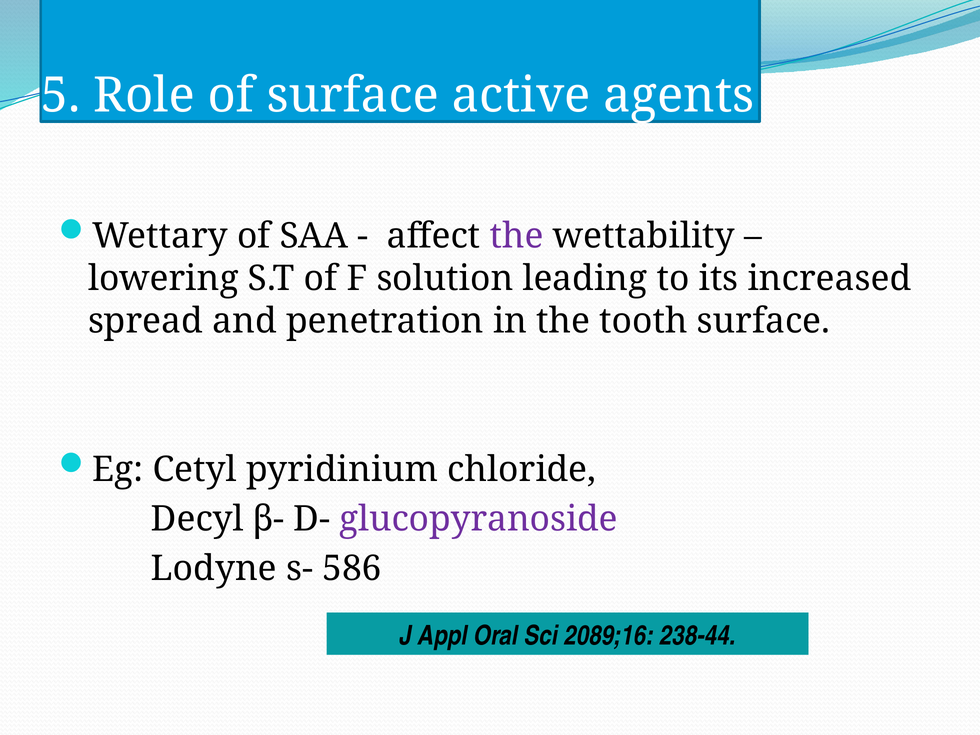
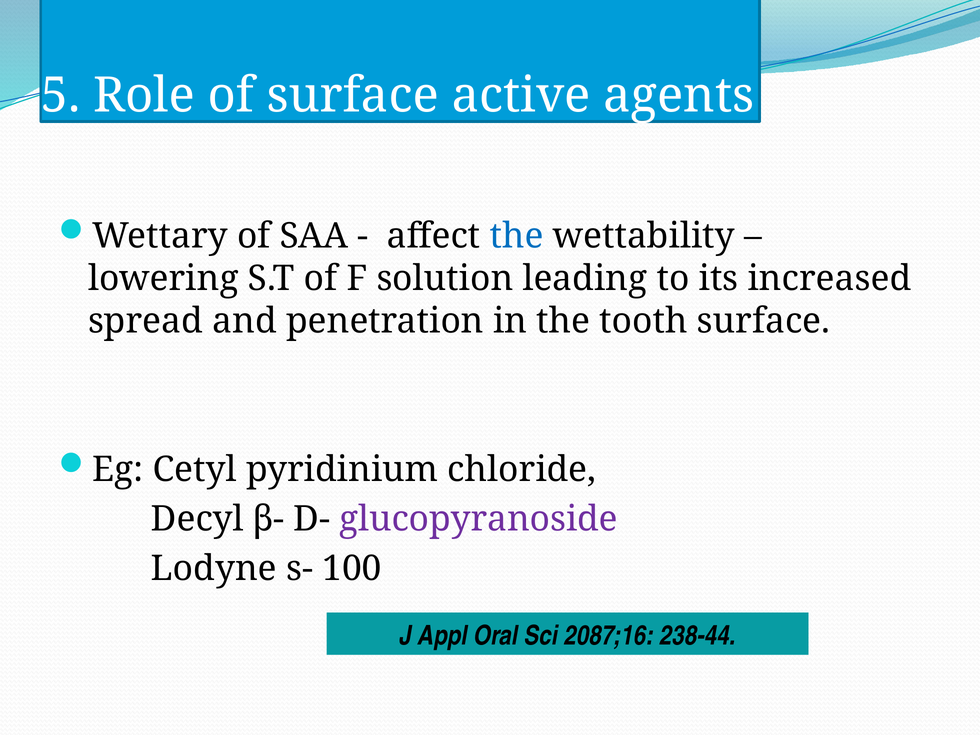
the colour: purple -> blue (517, 236)
586: 586 -> 100 (352, 568)
2089;16: 2089;16 -> 2087;16 (609, 636)
